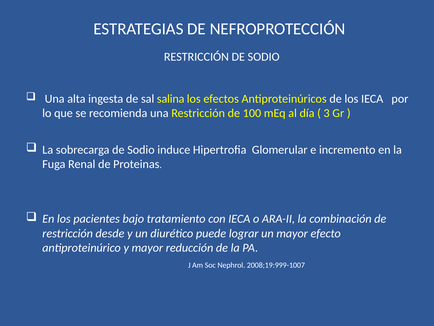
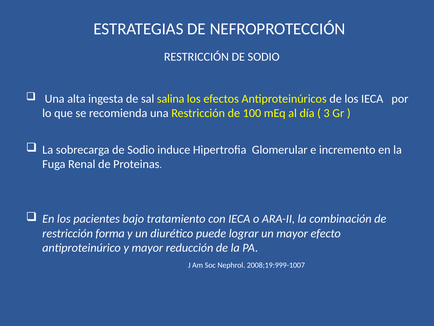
desde: desde -> forma (110, 233)
